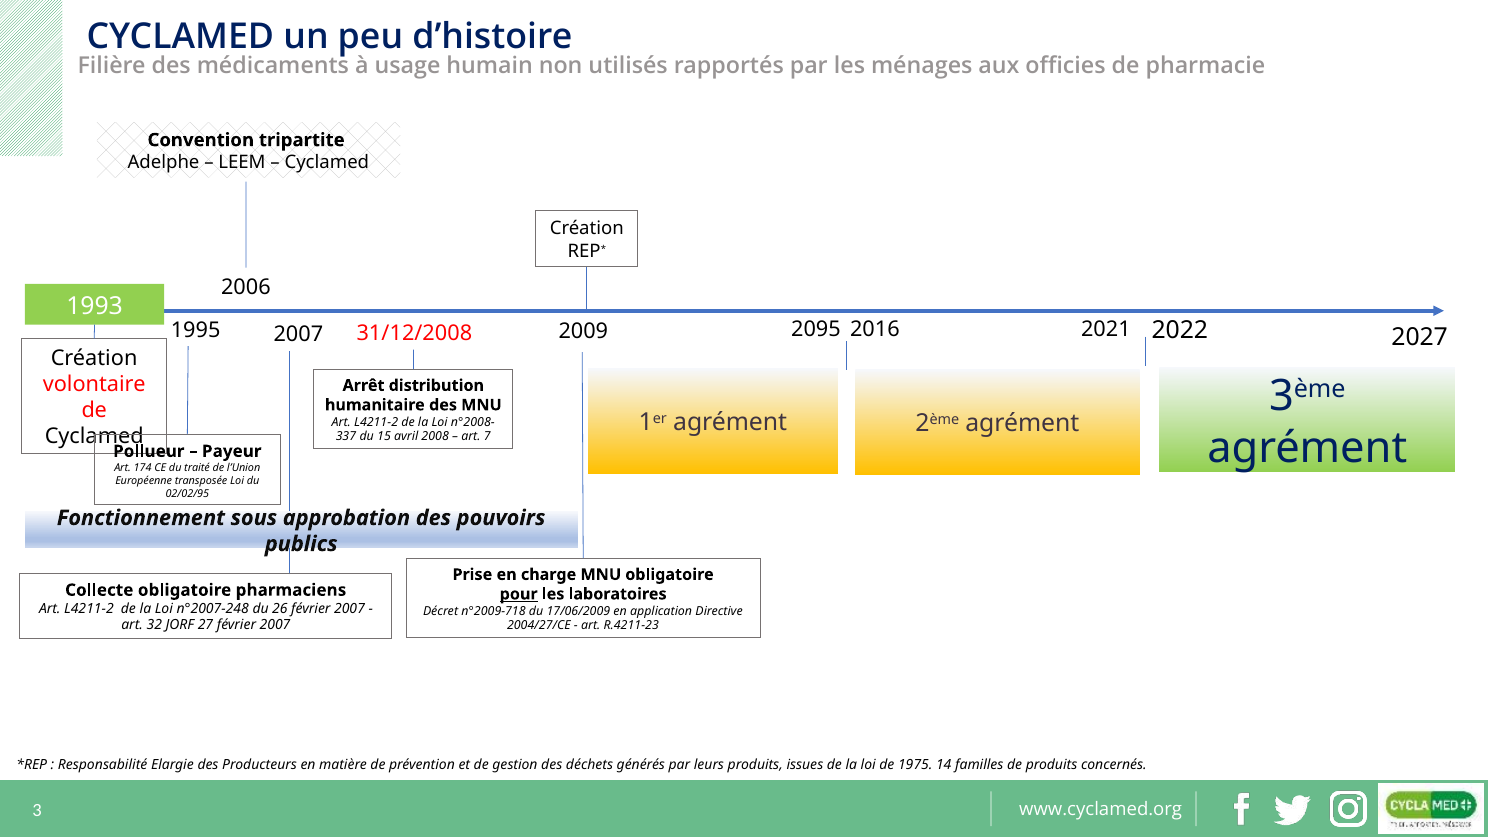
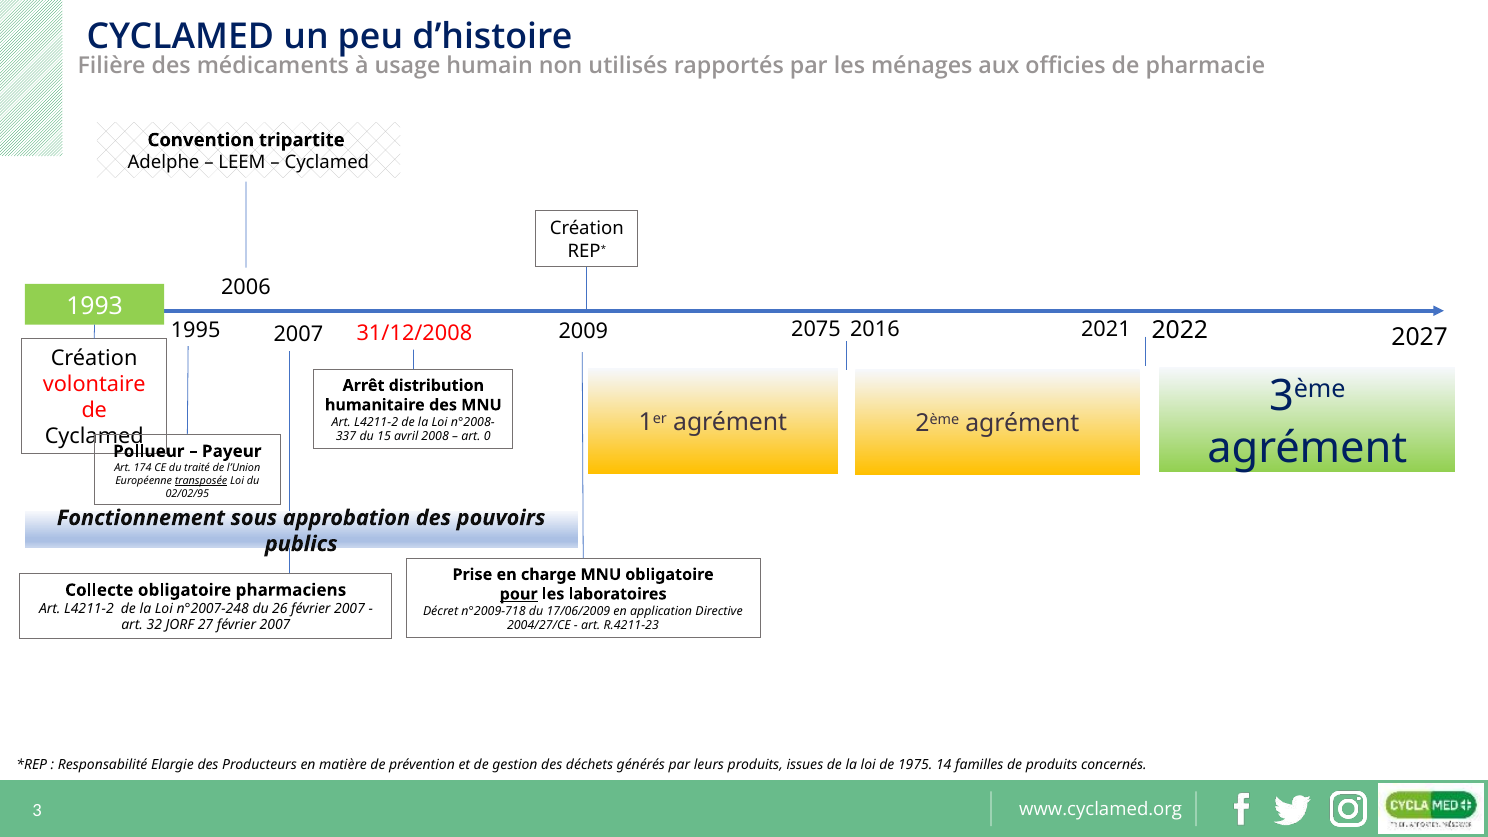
2095: 2095 -> 2075 (816, 329)
7: 7 -> 0 (487, 437)
transposée underline: none -> present (201, 481)
